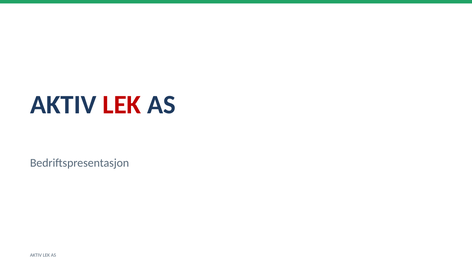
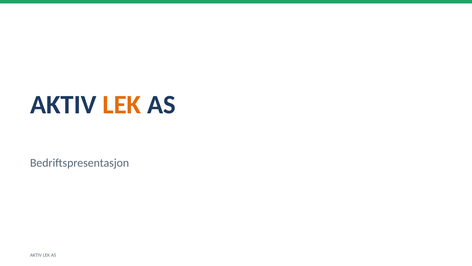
LEK colour: red -> orange (122, 105)
